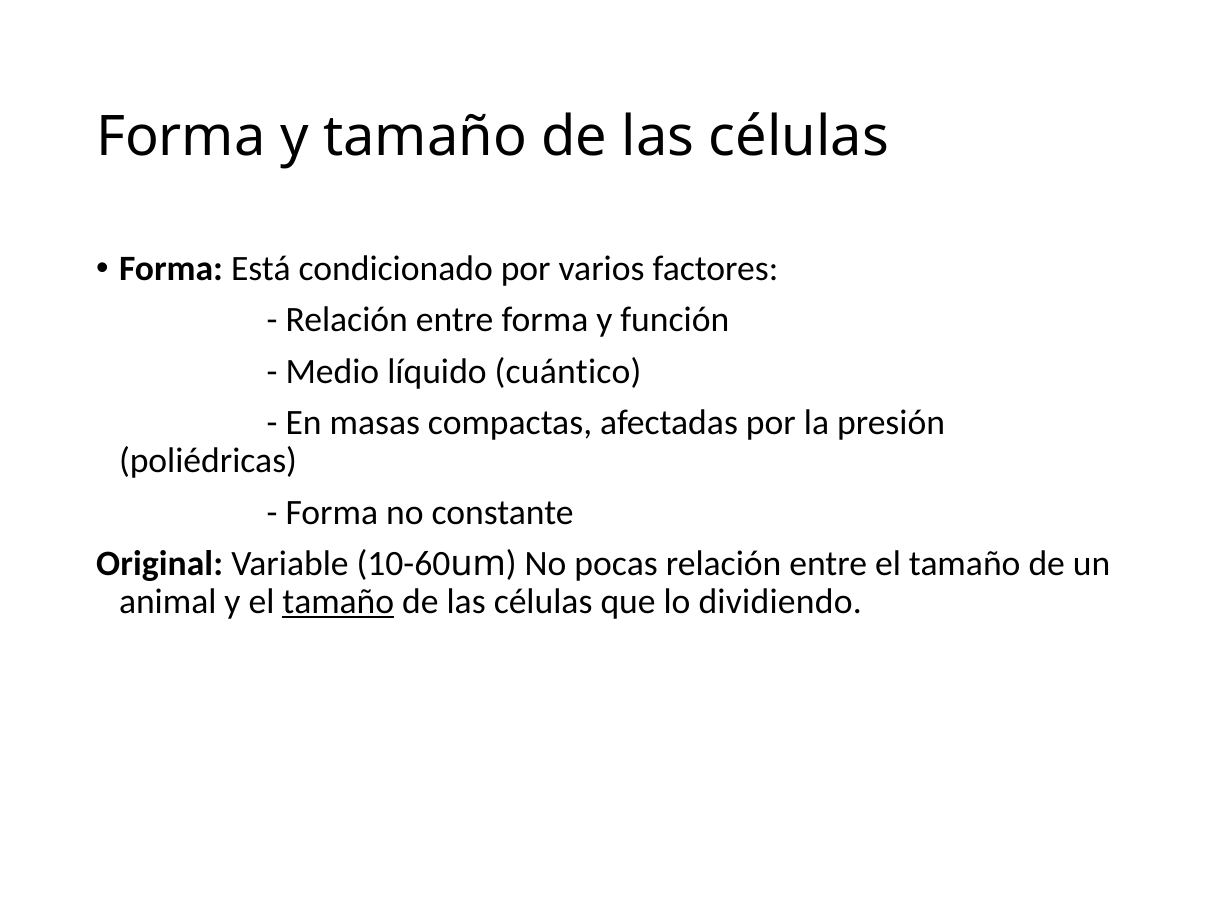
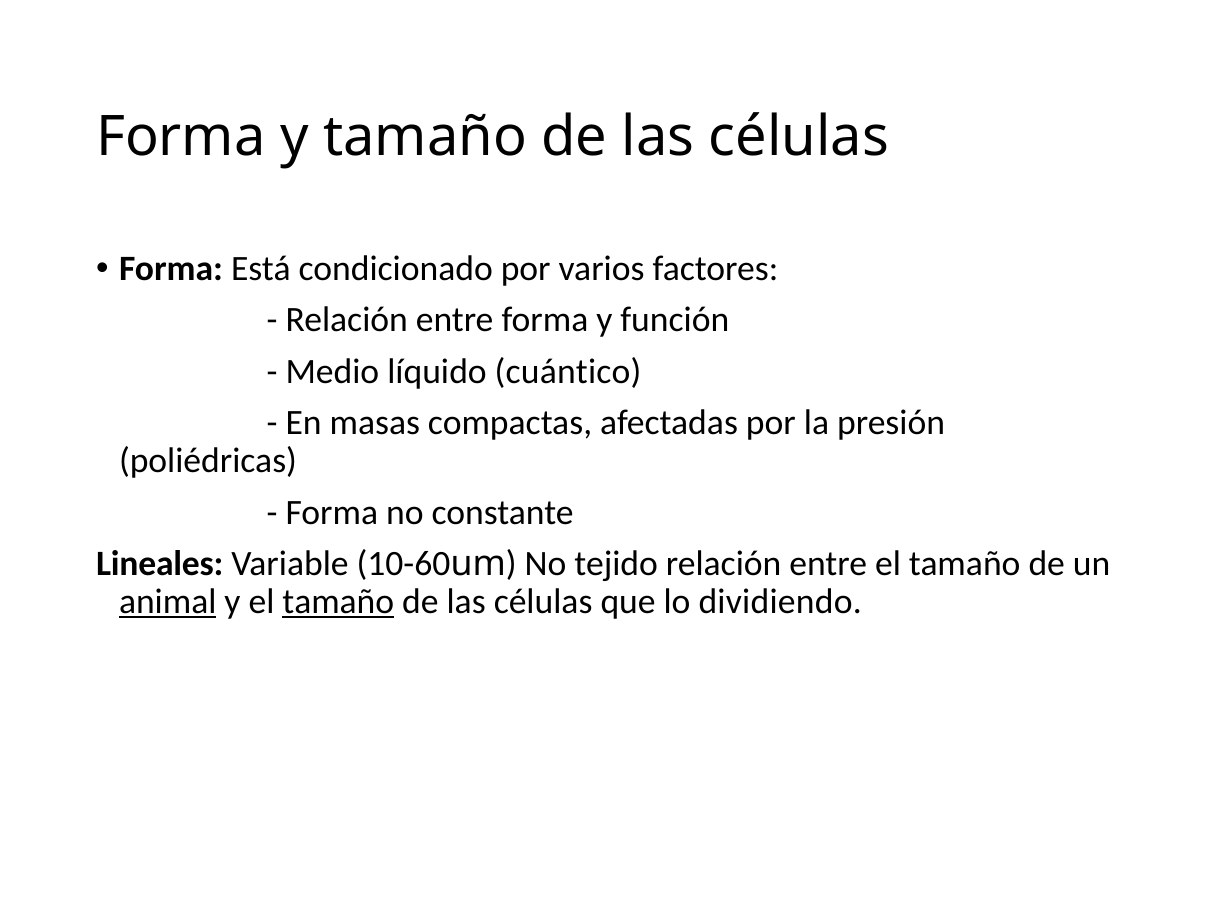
Original: Original -> Lineales (160, 563)
pocas: pocas -> tejido (616, 563)
animal underline: none -> present (168, 602)
